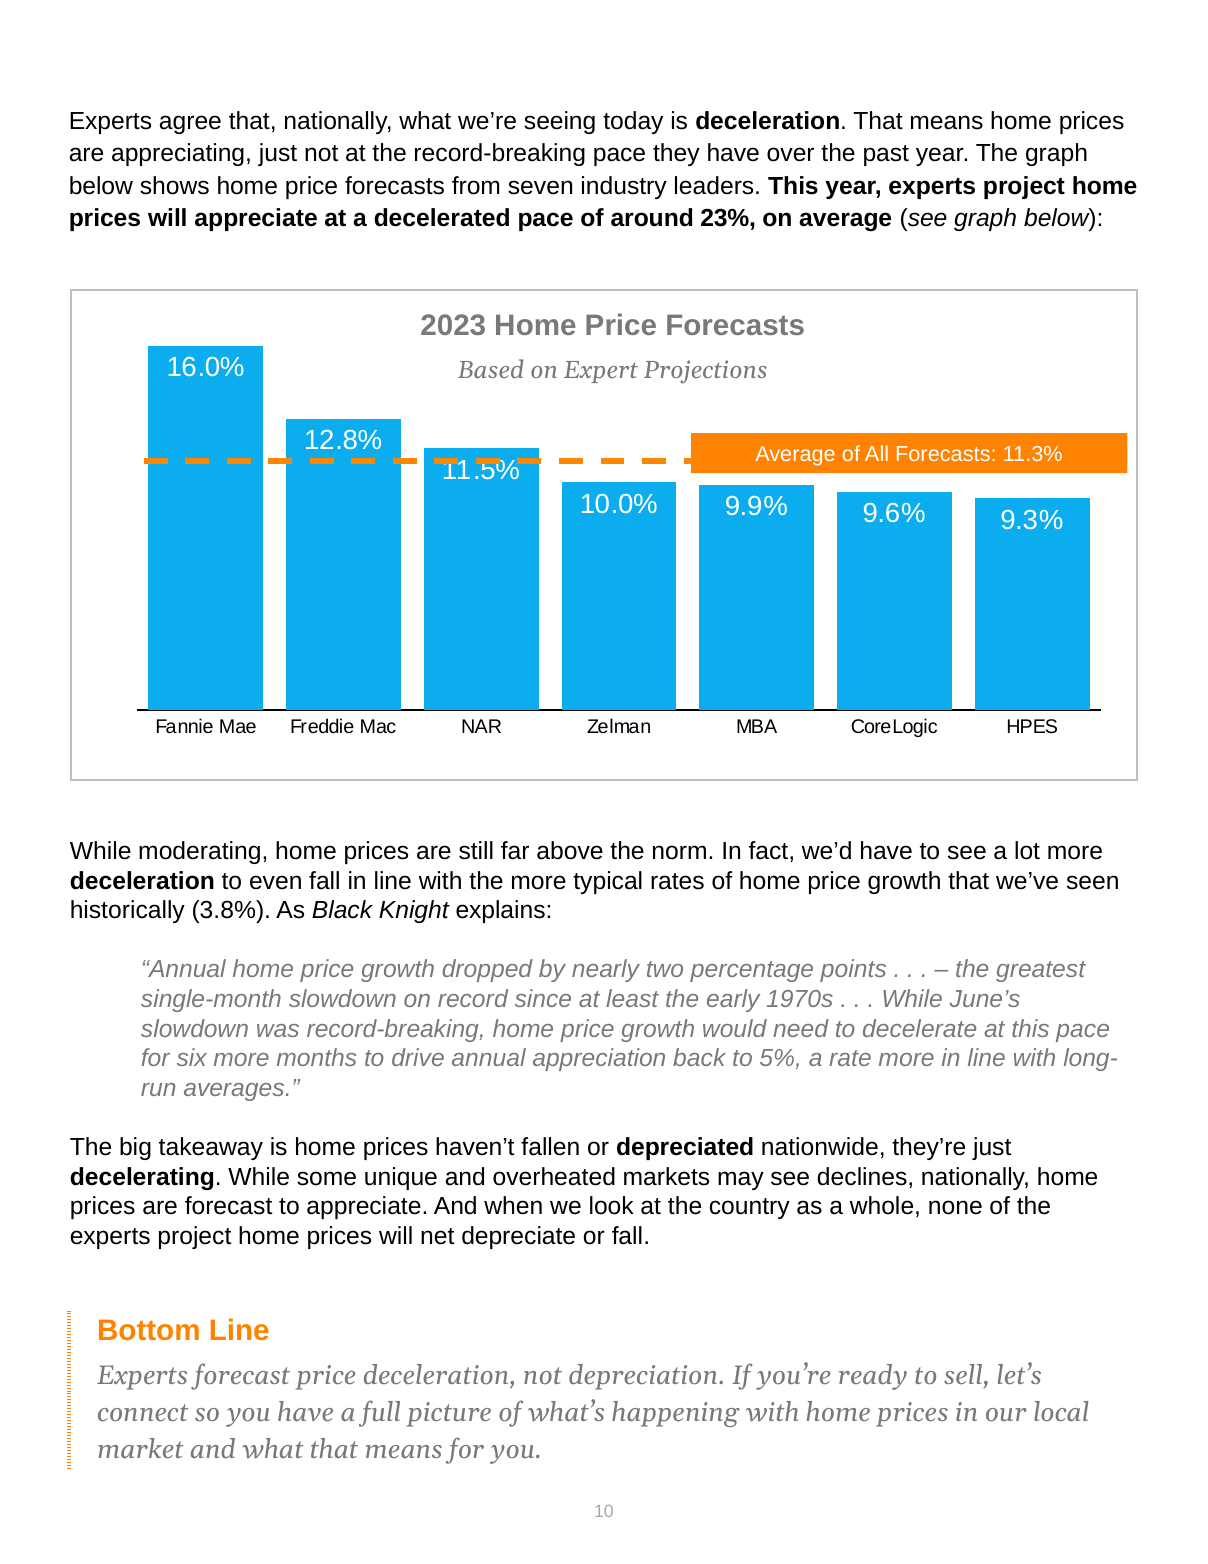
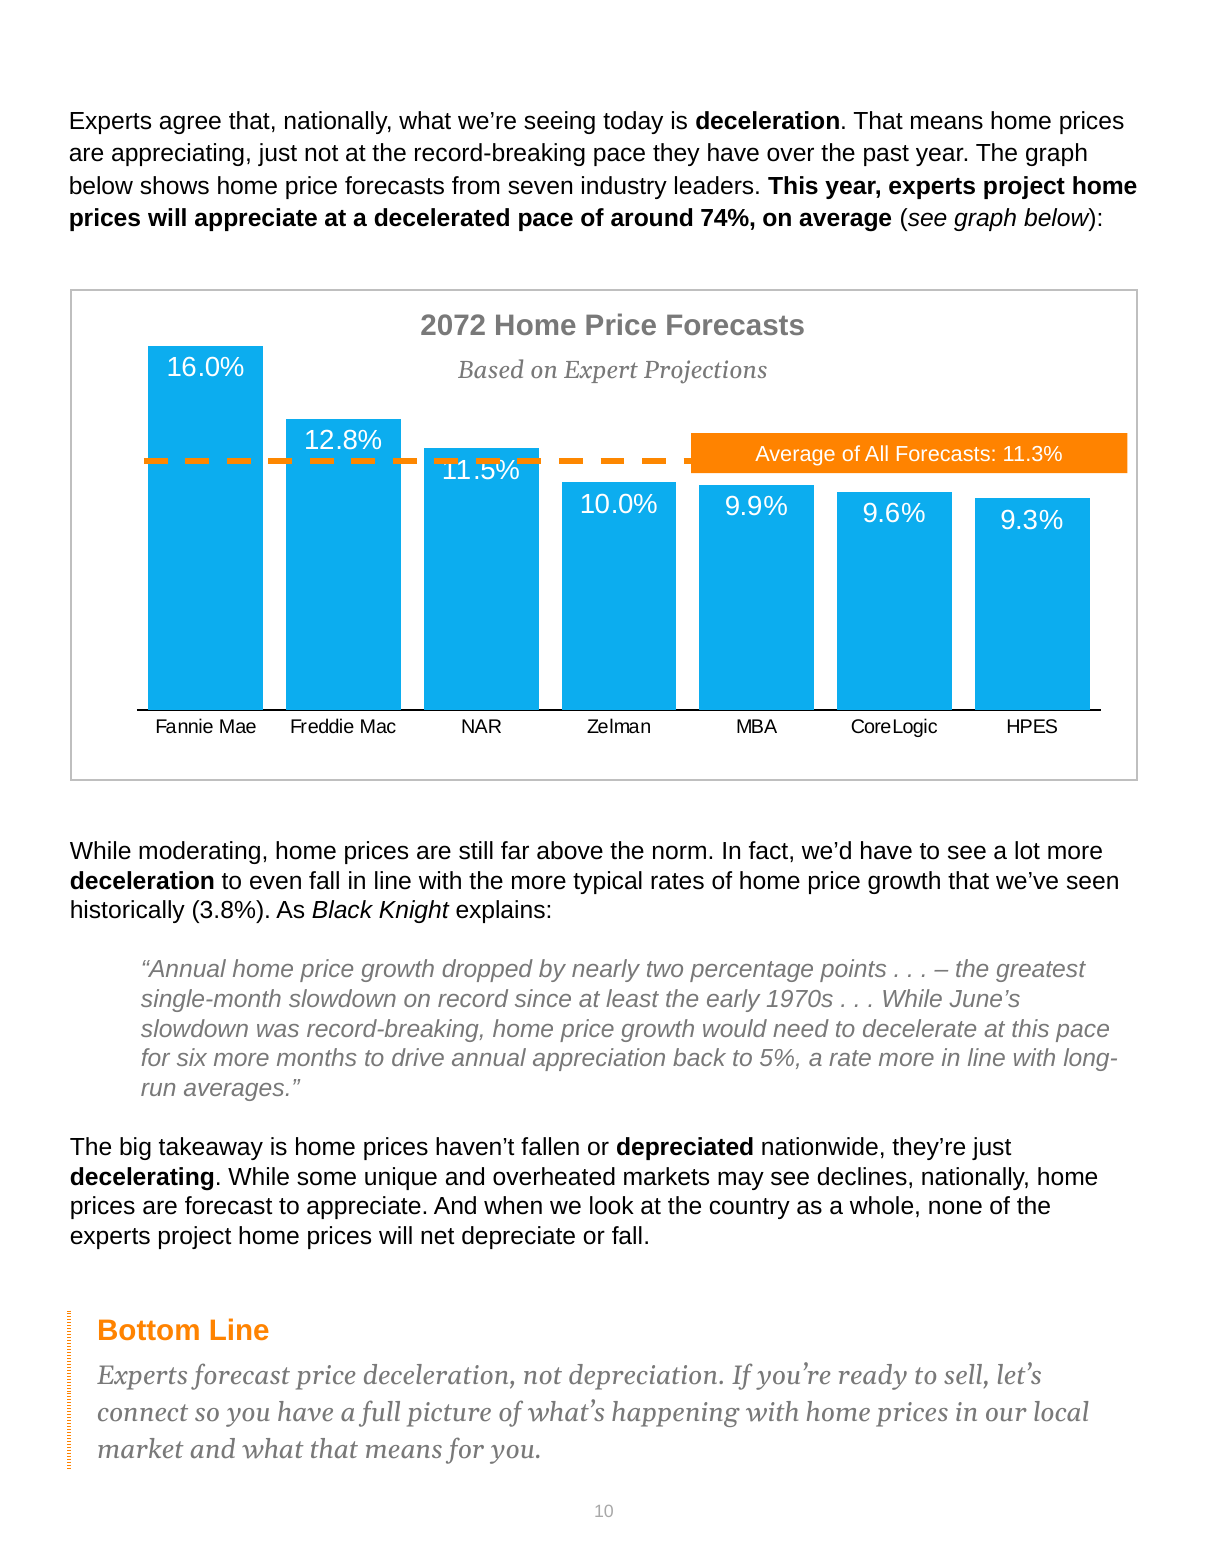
23%: 23% -> 74% (728, 219)
2023: 2023 -> 2072 (453, 326)
